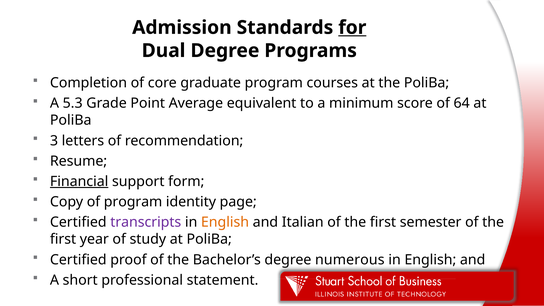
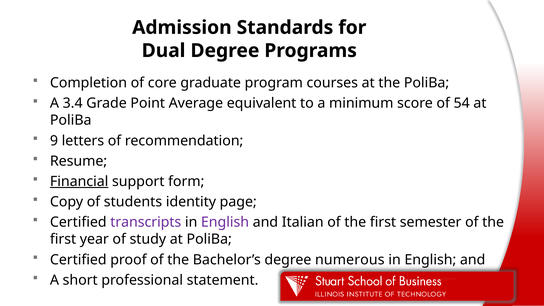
for underline: present -> none (352, 28)
5.3: 5.3 -> 3.4 (73, 103)
64: 64 -> 54 (462, 103)
3: 3 -> 9 (54, 141)
of program: program -> students (133, 202)
English colour: orange -> purple (225, 222)
